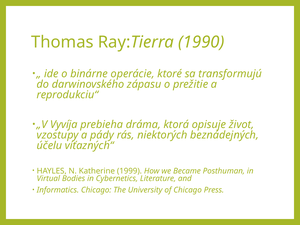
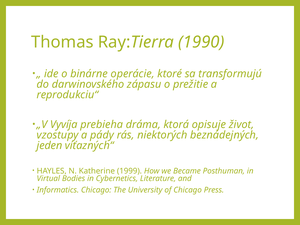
účelu: účelu -> jeden (49, 146)
